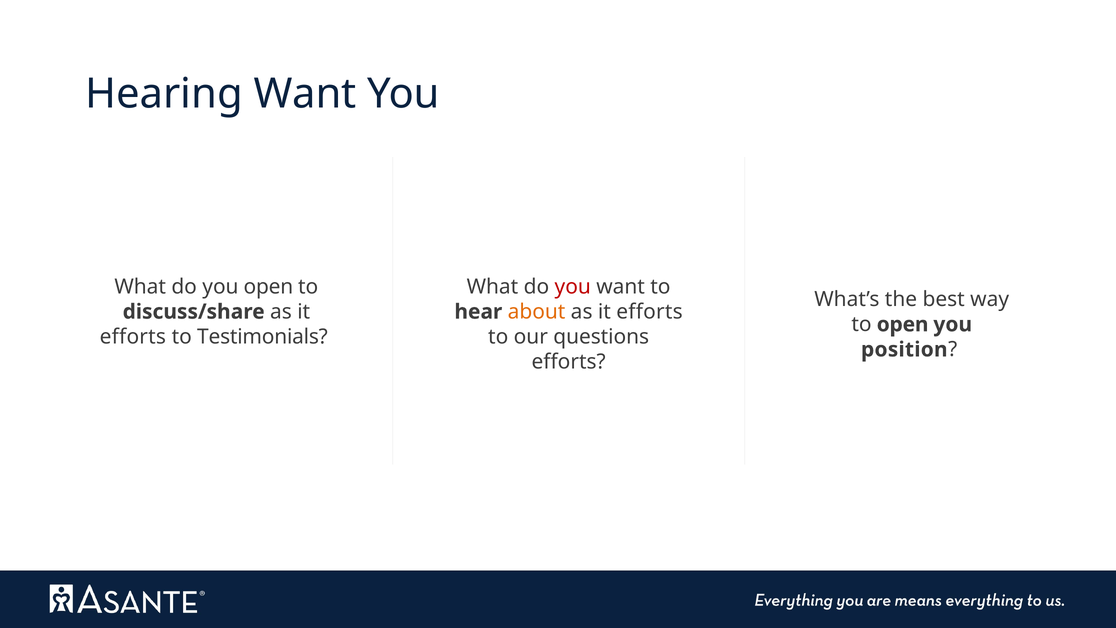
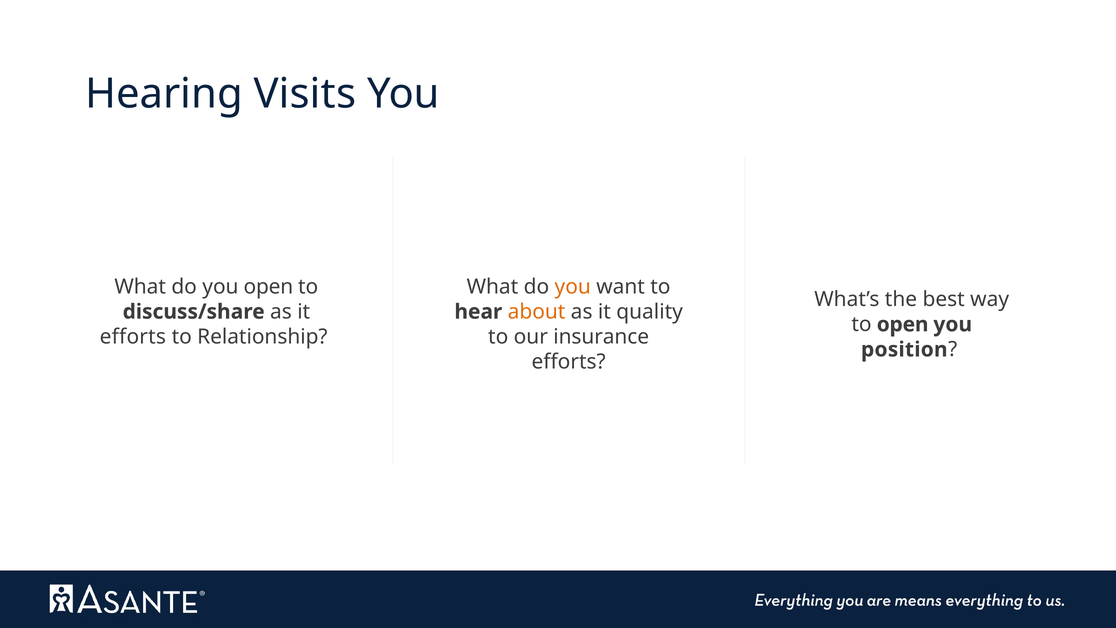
Hearing Want: Want -> Visits (305, 94)
you colour: red -> orange (573, 287)
efforts: efforts -> quality (650, 312)
Testimonials: Testimonials -> Relationship (262, 337)
questions: questions -> insurance (601, 337)
